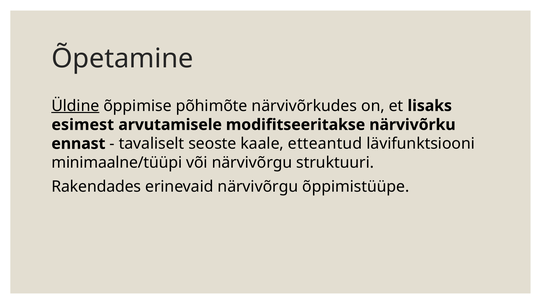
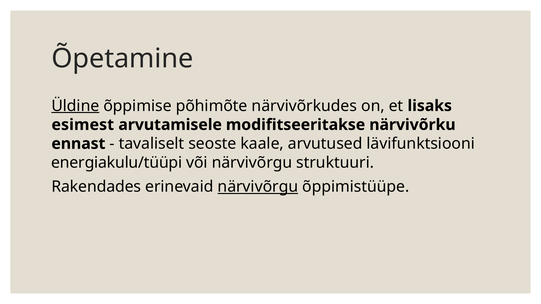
etteantud: etteantud -> arvutused (325, 144)
minimaalne/tüüpi: minimaalne/tüüpi -> energiakulu/tüüpi (117, 163)
närvivõrgu underline: none -> present (258, 187)
